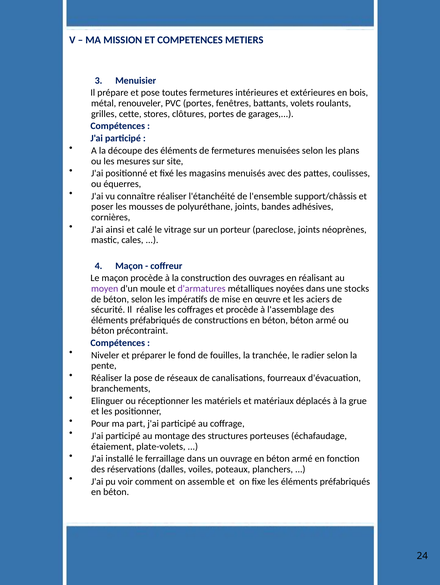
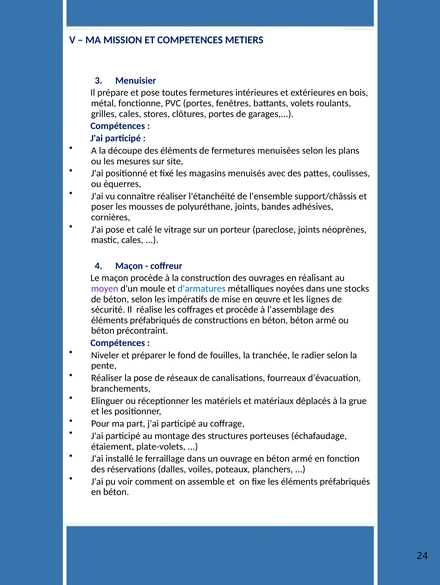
renouveler: renouveler -> fonctionne (141, 103)
grilles cette: cette -> cales (130, 114)
J'ai ainsi: ainsi -> pose (115, 230)
d'armatures colour: purple -> blue (202, 289)
aciers: aciers -> lignes (318, 299)
